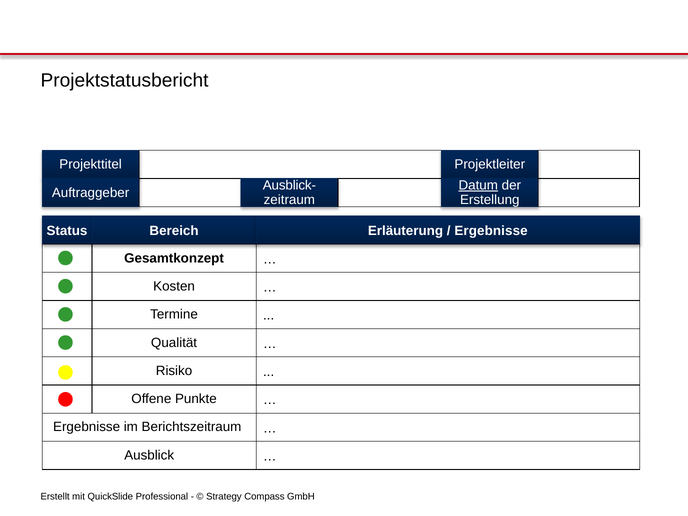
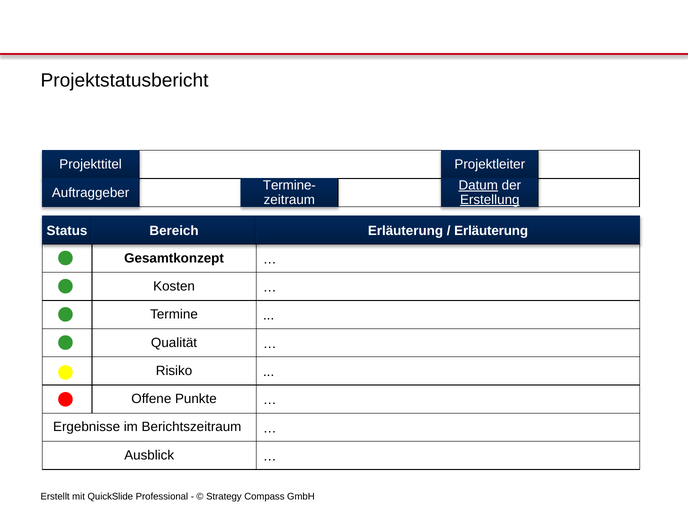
Ausblick-: Ausblick- -> Termine- (289, 185)
Erstellung underline: none -> present (490, 200)
Ergebnisse: Ergebnisse -> Erläuterung (491, 231)
